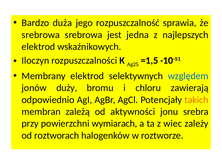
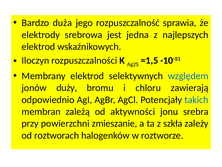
srebrowa: srebrowa -> elektrody (41, 35)
takich colour: orange -> blue (196, 99)
wymiarach: wymiarach -> zmieszanie (115, 123)
wiec: wiec -> szkła (173, 123)
